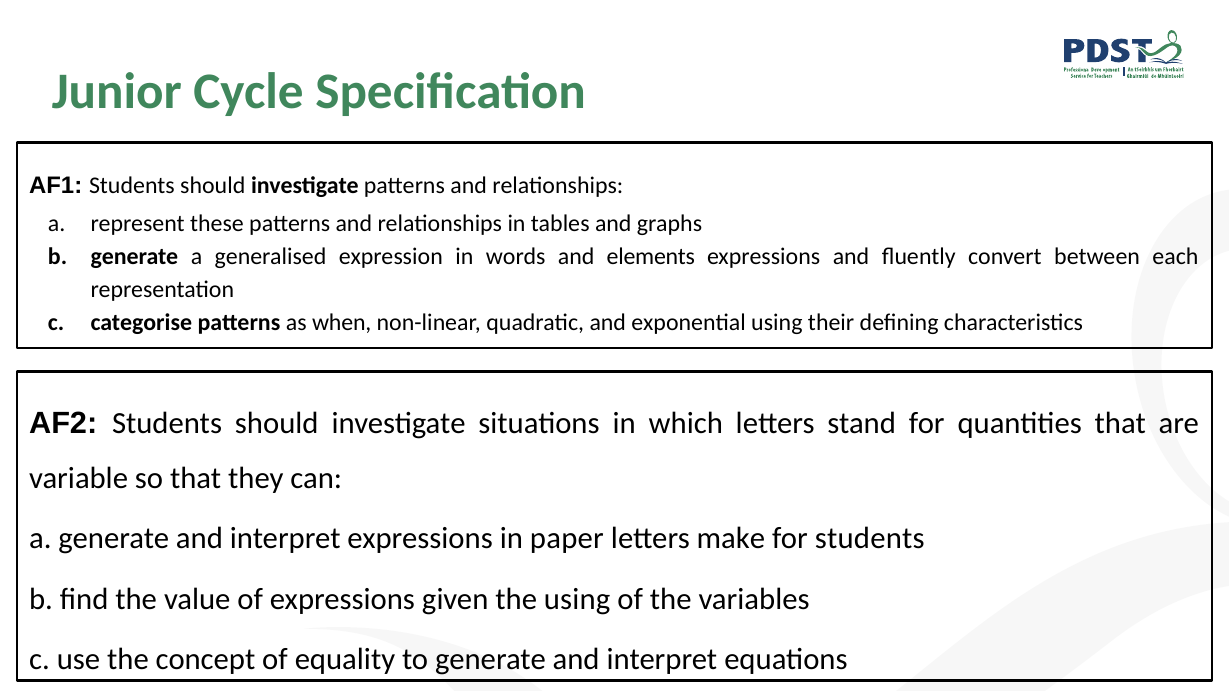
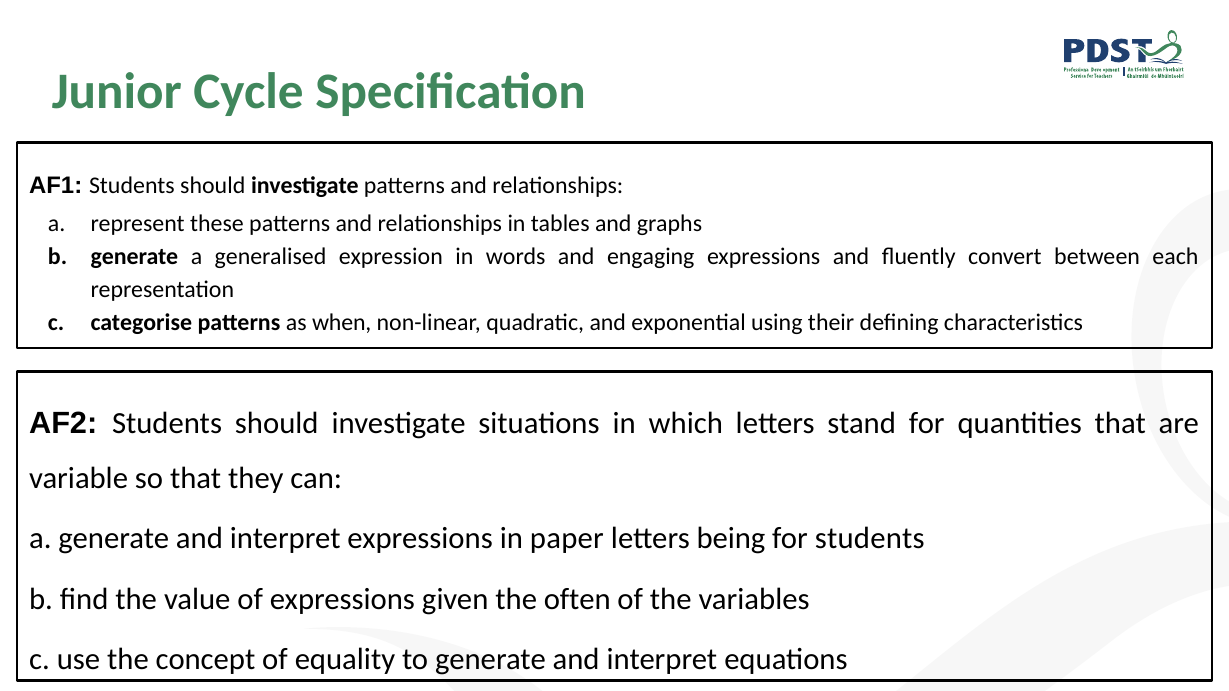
elements: elements -> engaging (651, 256)
make: make -> being (731, 539)
the using: using -> often (577, 599)
